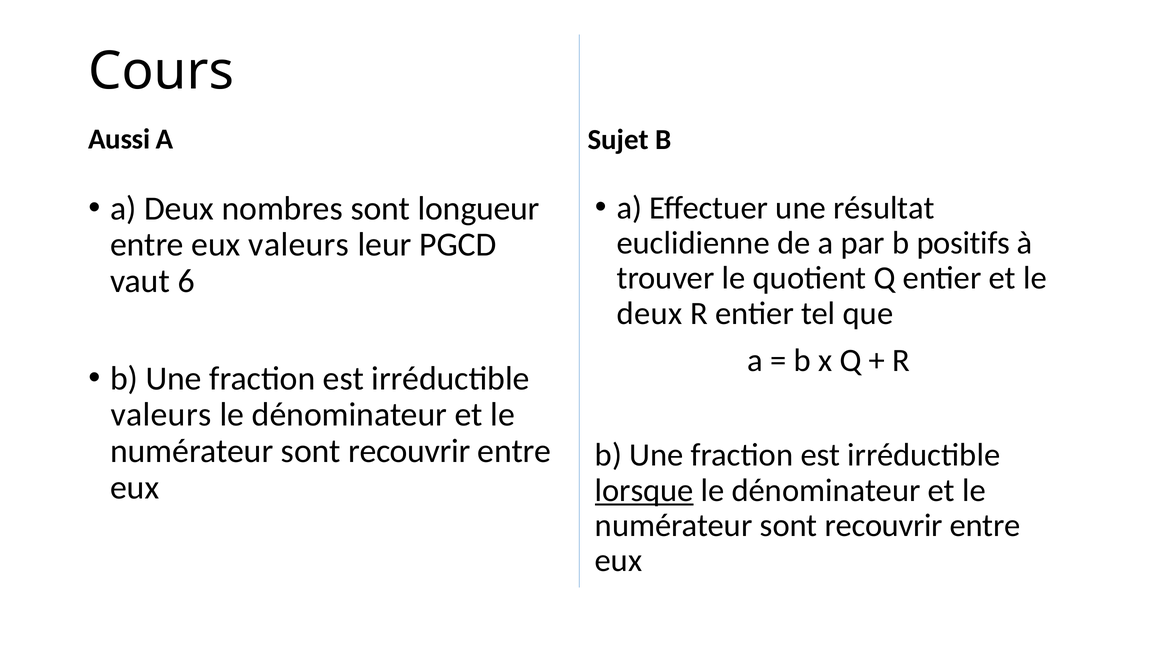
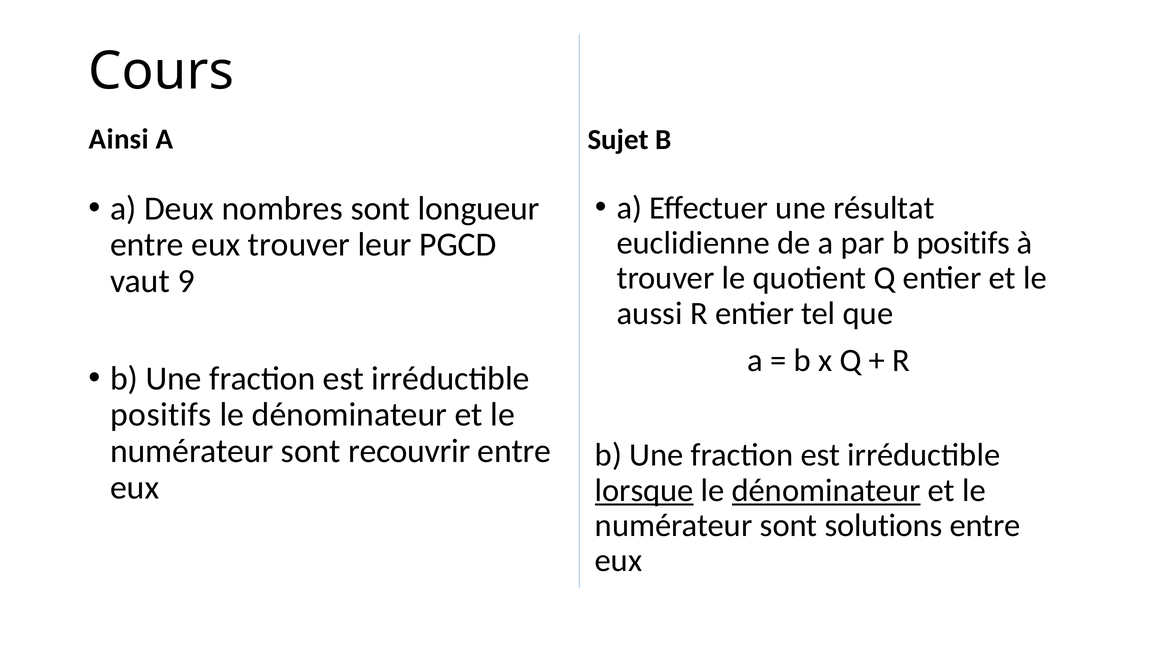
Aussi: Aussi -> Ainsi (119, 140)
eux valeurs: valeurs -> trouver (299, 245)
6: 6 -> 9 (186, 281)
deux: deux -> aussi (650, 314)
valeurs: valeurs -> positifs (161, 415)
dénominateur underline: none -> present (826, 491)
recouvrir: recouvrir -> solutions (884, 526)
